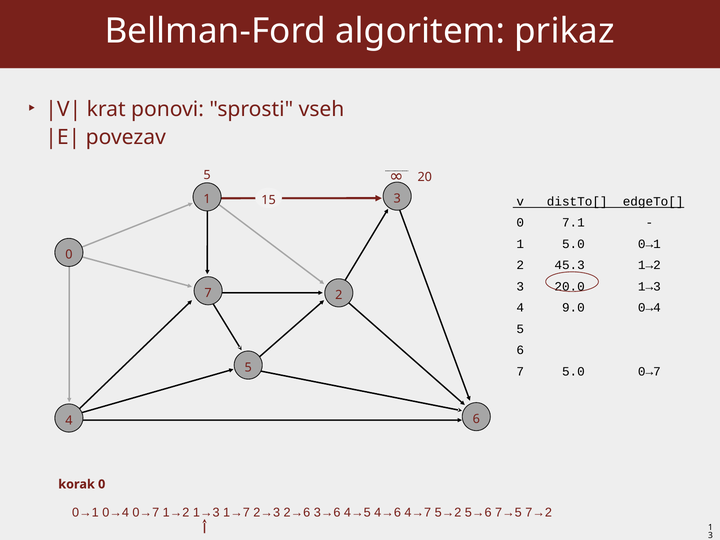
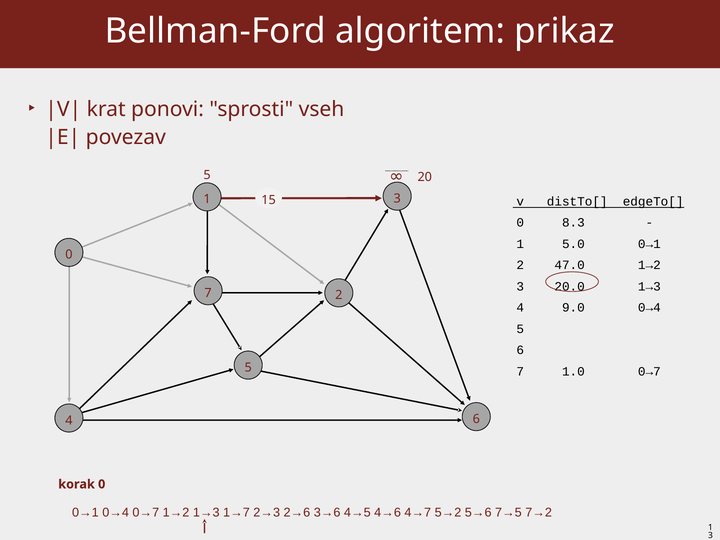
7.1: 7.1 -> 8.3 (573, 223)
45.3: 45.3 -> 47.0 (570, 265)
7 5.0: 5.0 -> 1.0 (573, 372)
